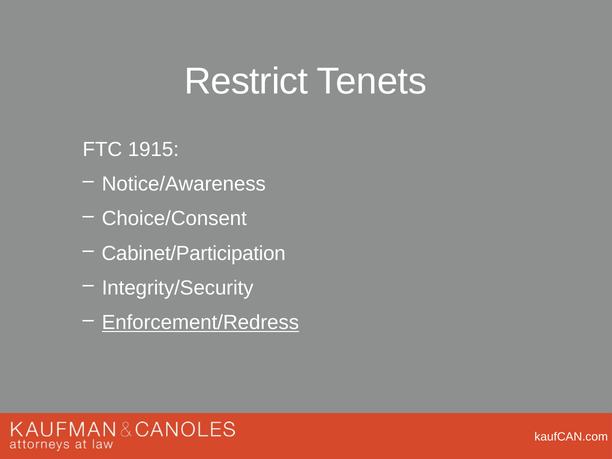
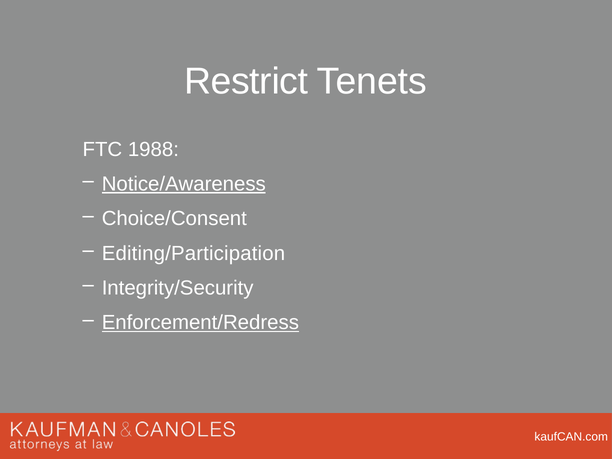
1915: 1915 -> 1988 (153, 149)
Notice/Awareness underline: none -> present (184, 184)
Cabinet/Participation: Cabinet/Participation -> Editing/Participation (193, 253)
